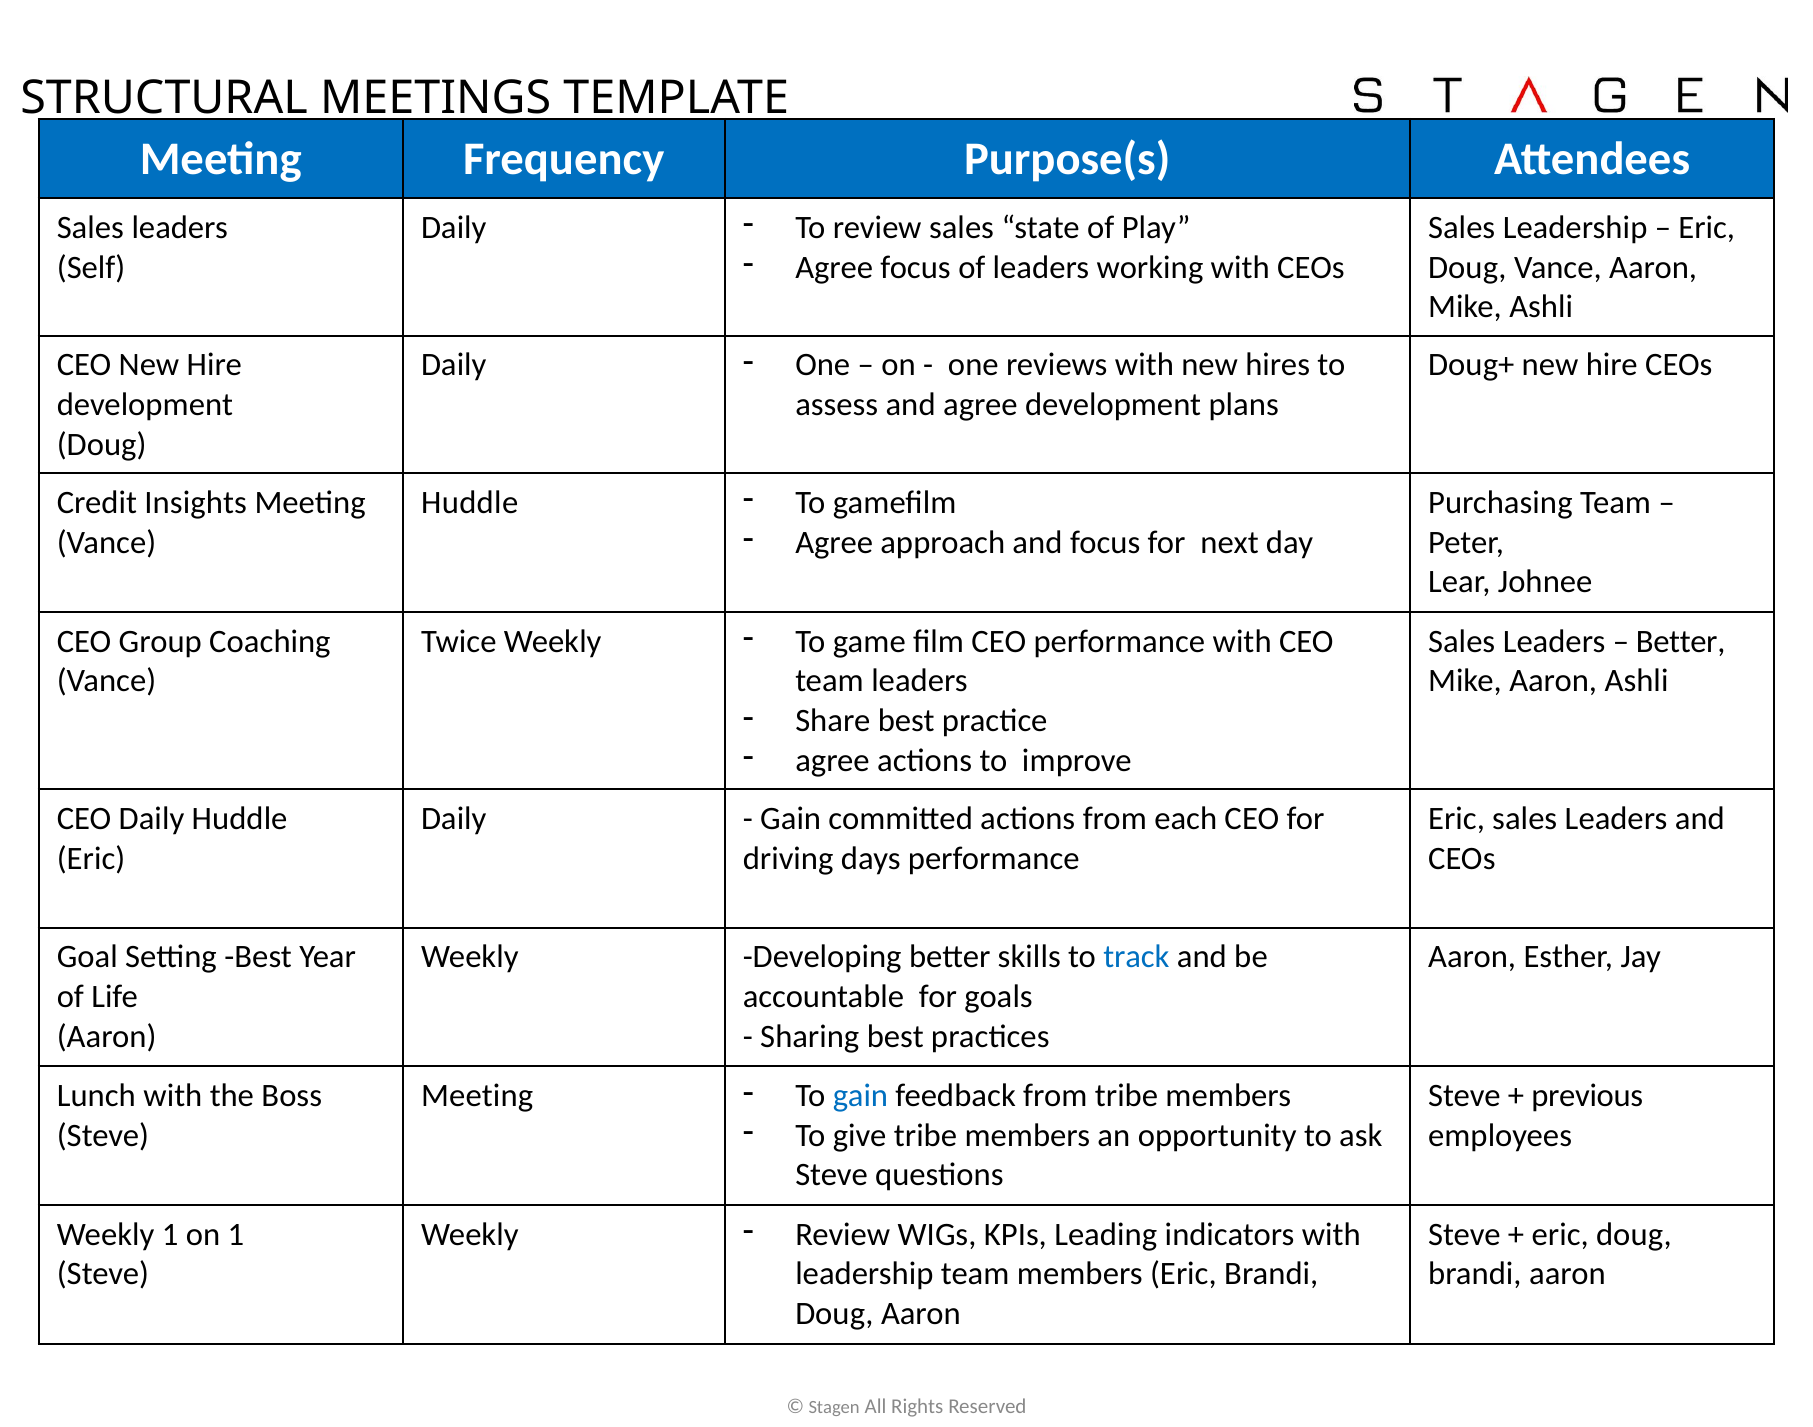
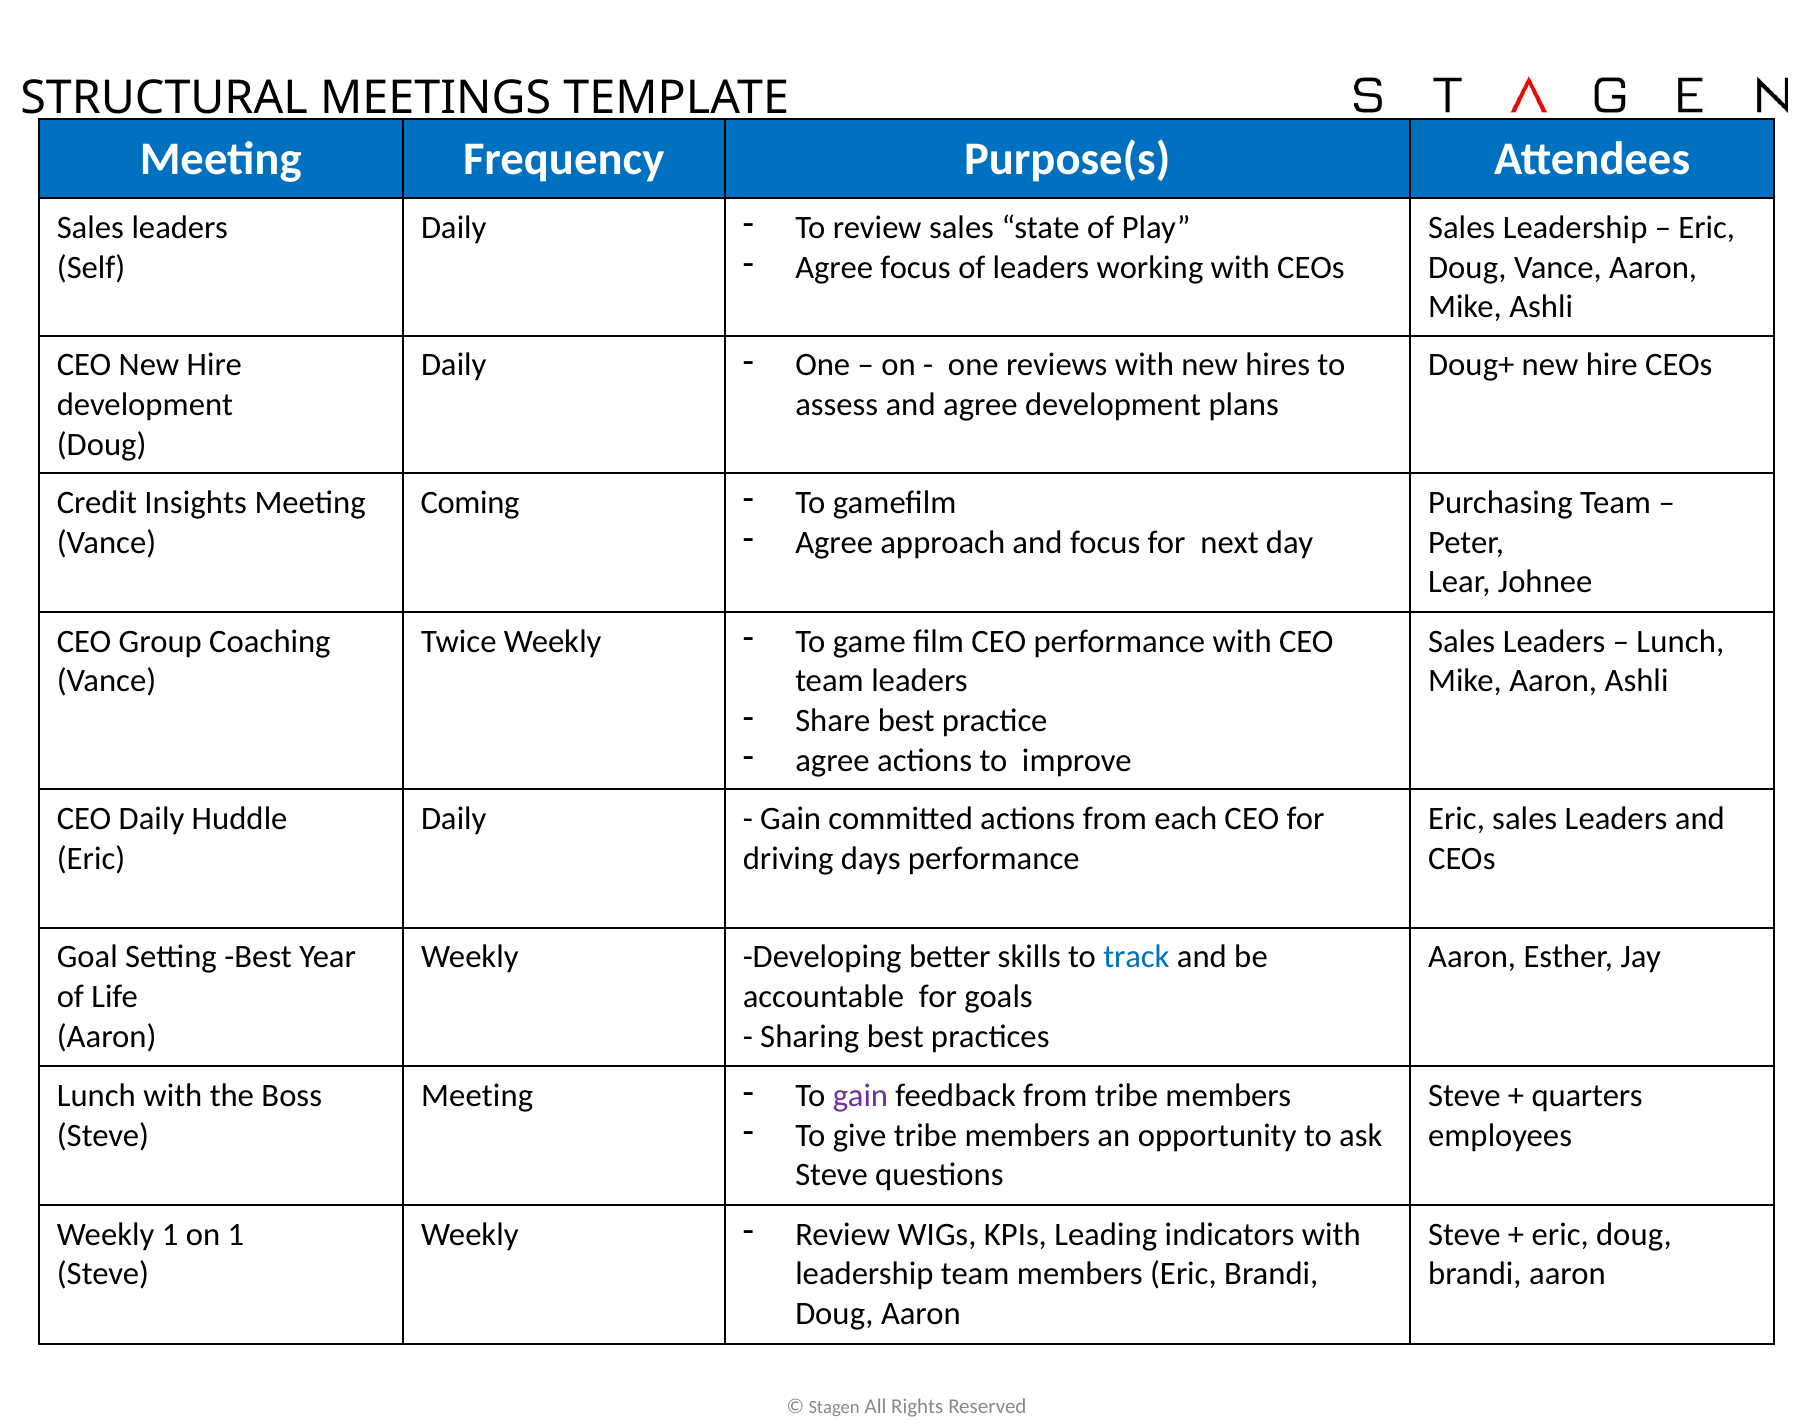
Huddle: Huddle -> Coming (470, 503)
Better: Better -> Lunch (1680, 641)
gain colour: blue -> purple (860, 1096)
previous: previous -> quarters (1587, 1096)
